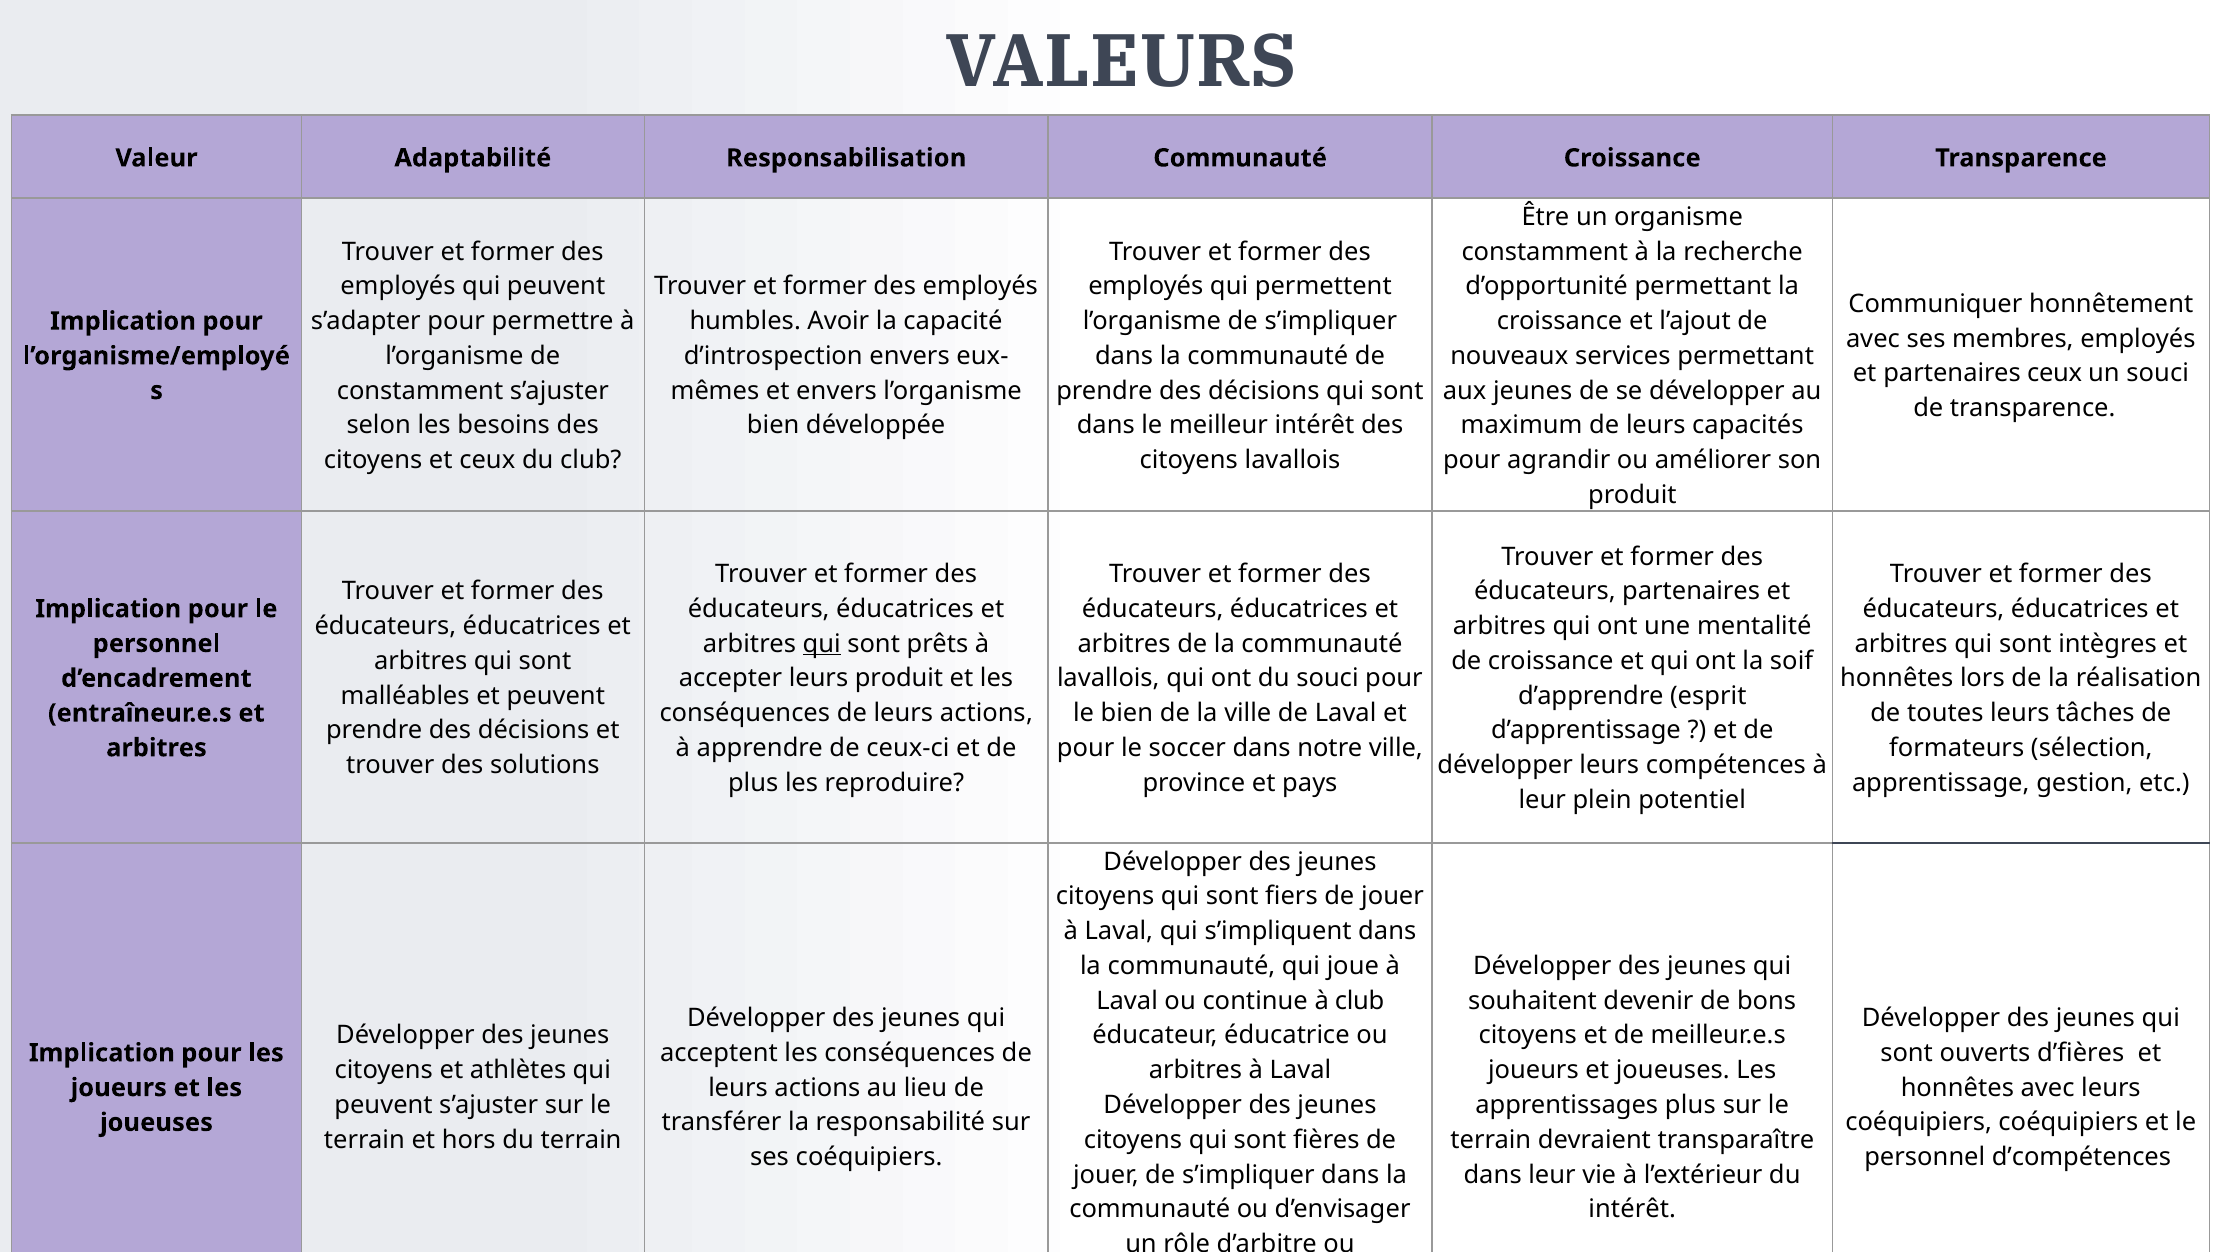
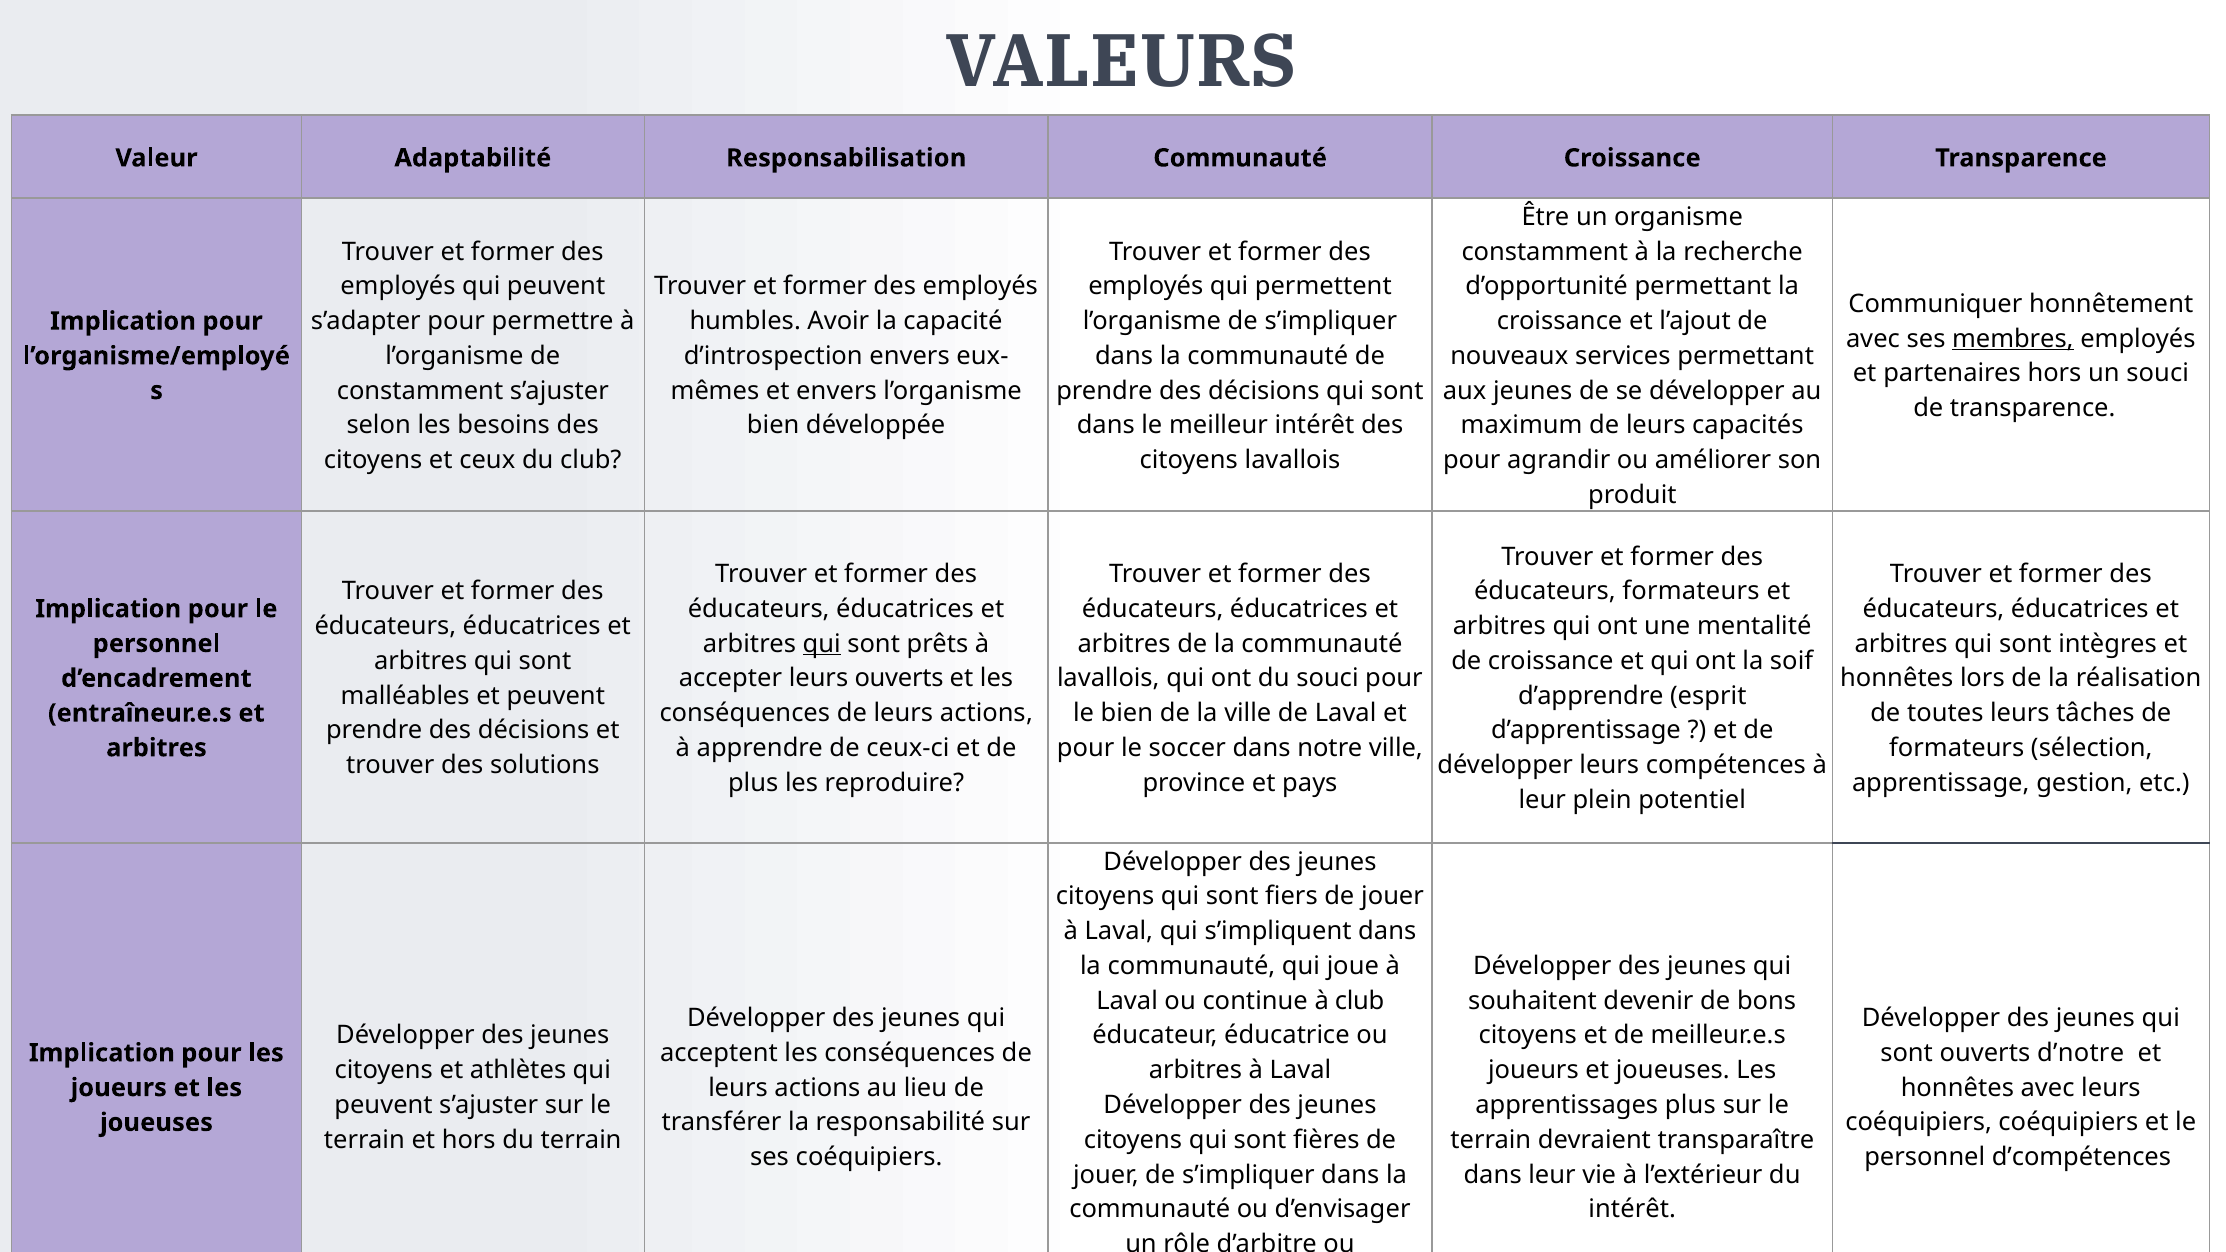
membres underline: none -> present (2013, 339)
partenaires ceux: ceux -> hors (2054, 373)
éducateurs partenaires: partenaires -> formateurs (1691, 592)
leurs produit: produit -> ouverts (899, 678)
d’fières: d’fières -> d’notre (2081, 1053)
